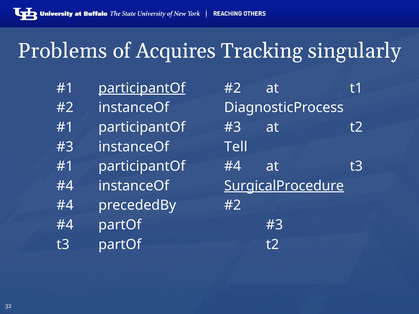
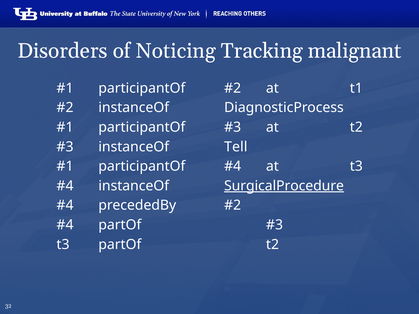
Problems: Problems -> Disorders (63, 51)
Acquires: Acquires -> Noticing (176, 51)
singularly: singularly -> malignant (355, 51)
participantOf underline: present -> none (142, 88)
